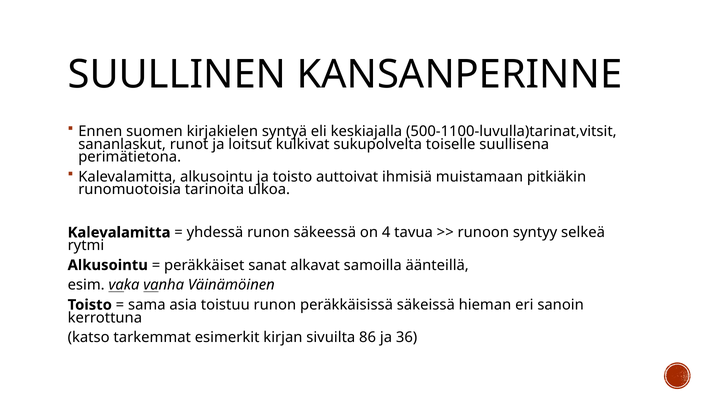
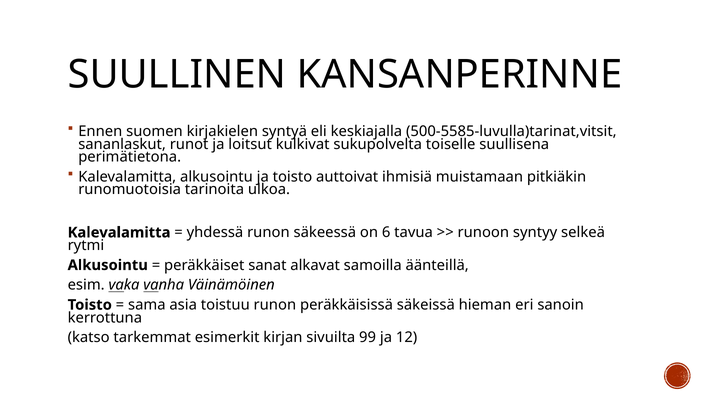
500-1100-luvulla)tarinat,vitsit: 500-1100-luvulla)tarinat,vitsit -> 500-5585-luvulla)tarinat,vitsit (511, 132)
4: 4 -> 6 (386, 233)
86: 86 -> 99 (368, 338)
36: 36 -> 12 (407, 338)
